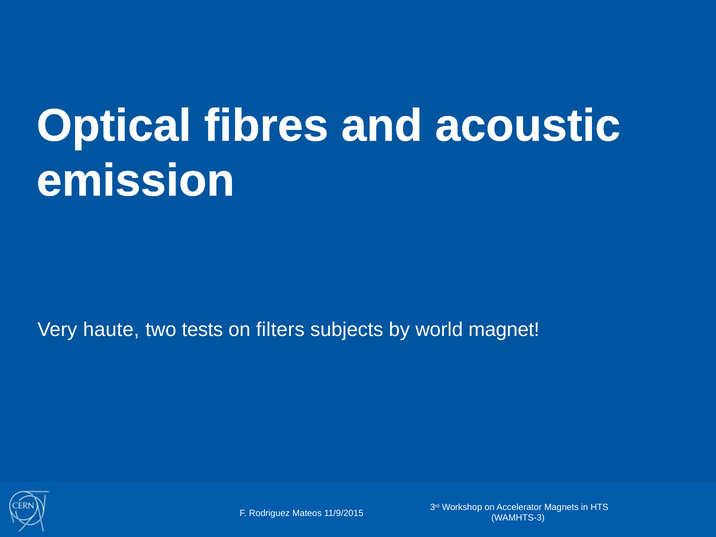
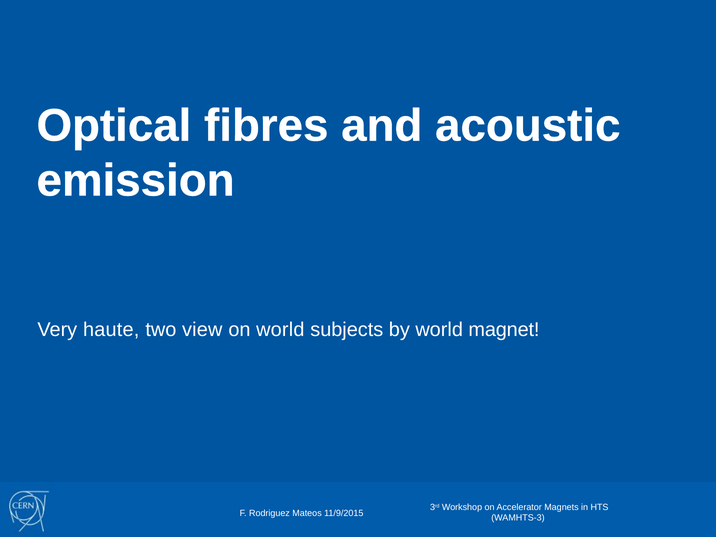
tests: tests -> view (202, 329)
on filters: filters -> world (280, 329)
